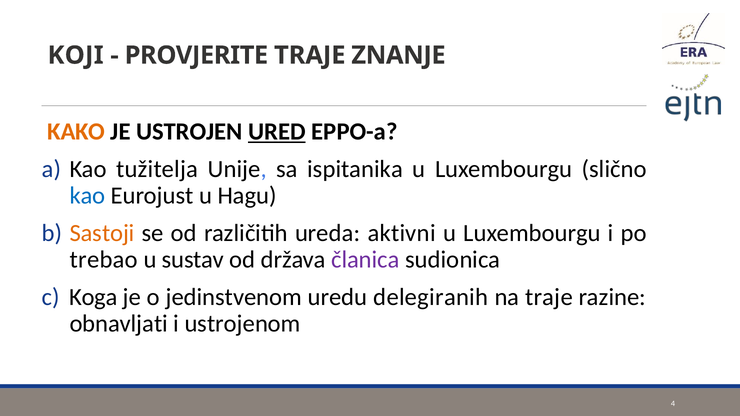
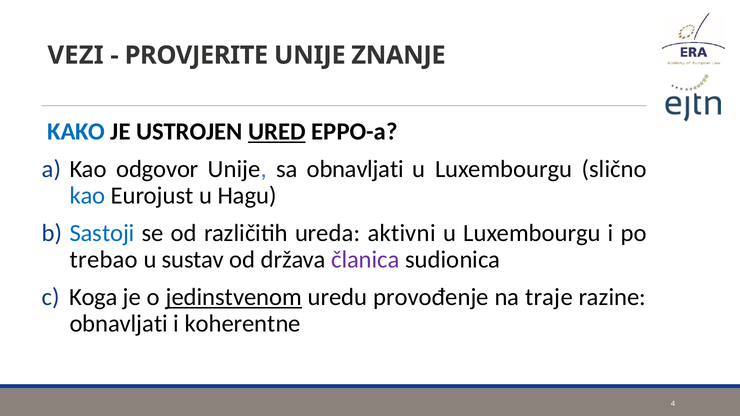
KOJI: KOJI -> VEZI (76, 55)
PROVJERITE TRAJE: TRAJE -> UNIJE (310, 55)
KAKO colour: orange -> blue (76, 132)
tužitelja: tužitelja -> odgovor (157, 169)
sa ispitanika: ispitanika -> obnavljati (355, 169)
Sastoji colour: orange -> blue (102, 233)
jedinstvenom underline: none -> present (234, 297)
delegiranih: delegiranih -> provođenje (431, 297)
ustrojenom: ustrojenom -> koherentne (243, 324)
